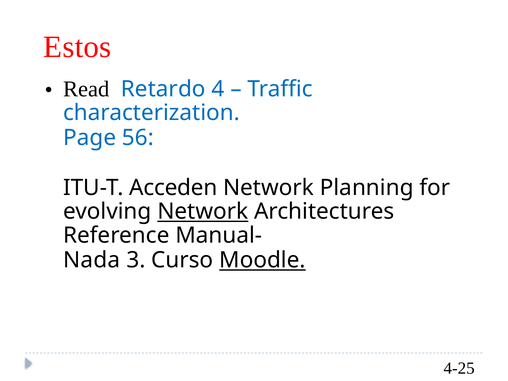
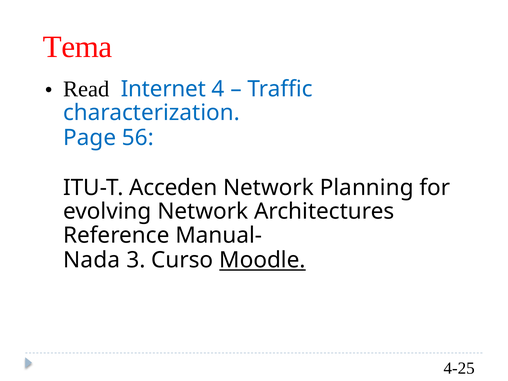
Estos: Estos -> Tema (78, 47)
Retardo: Retardo -> Internet (163, 89)
Network underline: present -> none (203, 211)
